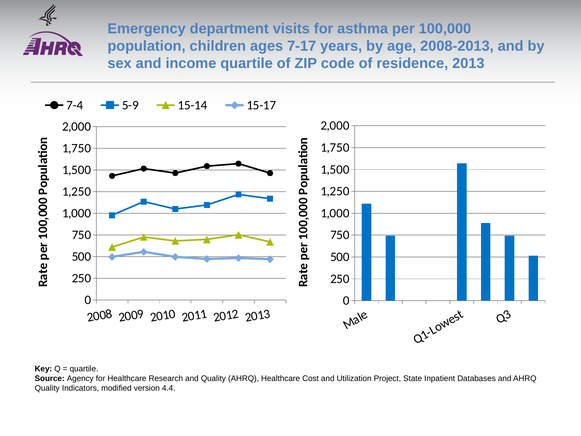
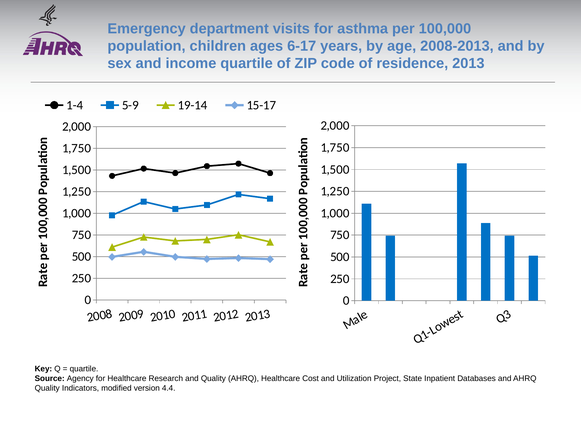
7-17: 7-17 -> 6-17 (302, 46)
7-4: 7-4 -> 1-4 (75, 105)
15-14: 15-14 -> 19-14 (192, 105)
